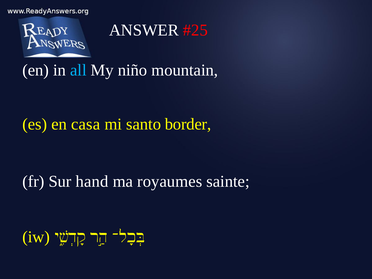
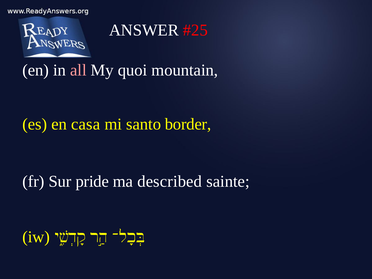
all colour: light blue -> pink (78, 70)
niño: niño -> quoi (133, 70)
hand: hand -> pride (92, 181)
royaumes: royaumes -> described (170, 181)
